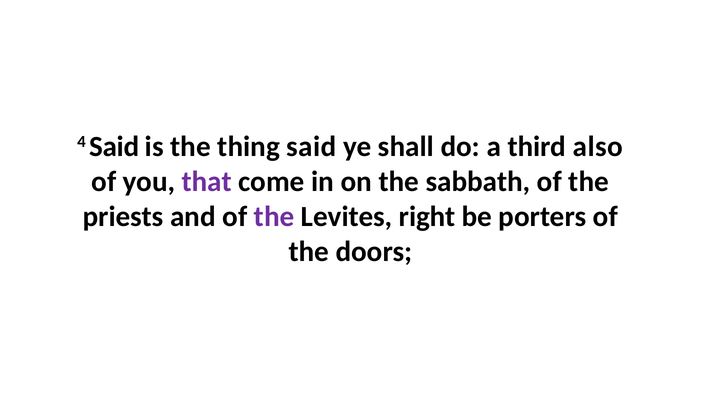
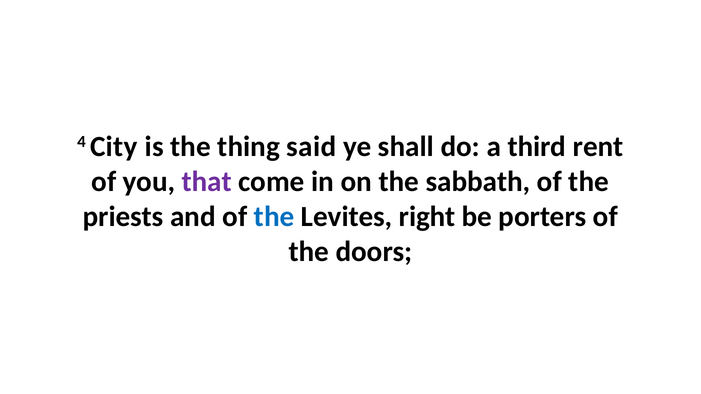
4 Said: Said -> City (114, 147)
also: also -> rent (598, 147)
the colour: purple -> blue (274, 217)
